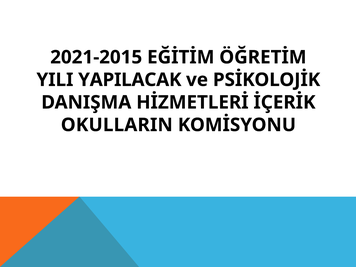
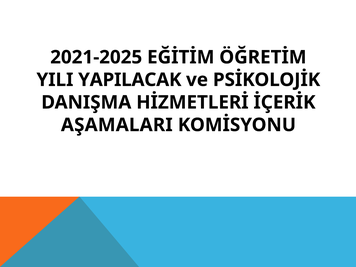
2021-2015: 2021-2015 -> 2021-2025 (96, 57)
OKULLARIN: OKULLARIN -> AŞAMALARI (117, 125)
